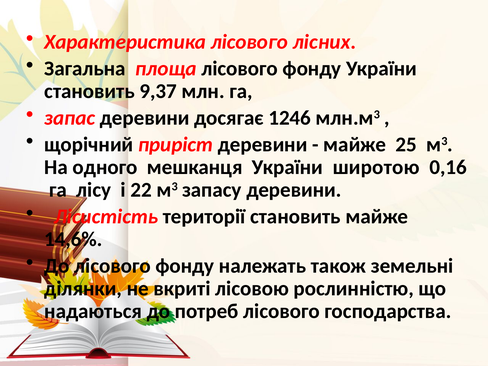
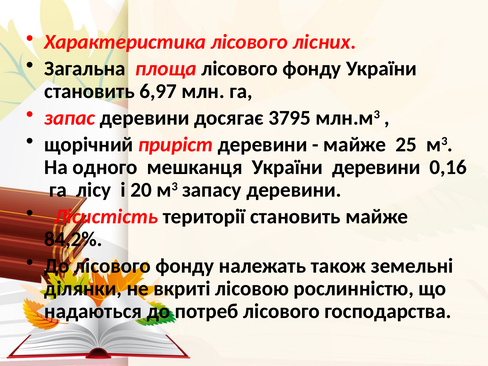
9,37: 9,37 -> 6,97 (158, 91)
1246: 1246 -> 3795 (290, 118)
України широтою: широтою -> деревини (376, 167)
22: 22 -> 20 (141, 190)
14,6%: 14,6% -> 84,2% (73, 239)
